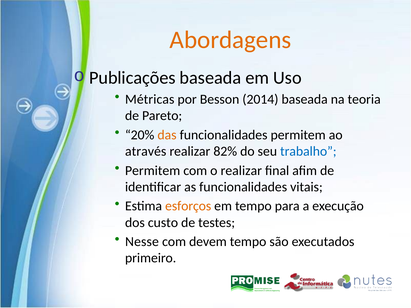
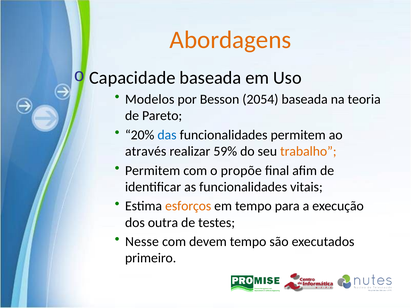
Publicações: Publicações -> Capacidade (132, 78)
Métricas: Métricas -> Modelos (150, 99)
2014: 2014 -> 2054 (260, 99)
das colour: orange -> blue (167, 135)
82%: 82% -> 59% (225, 151)
trabalho colour: blue -> orange (308, 151)
o realizar: realizar -> propõe (241, 171)
custo: custo -> outra (163, 223)
